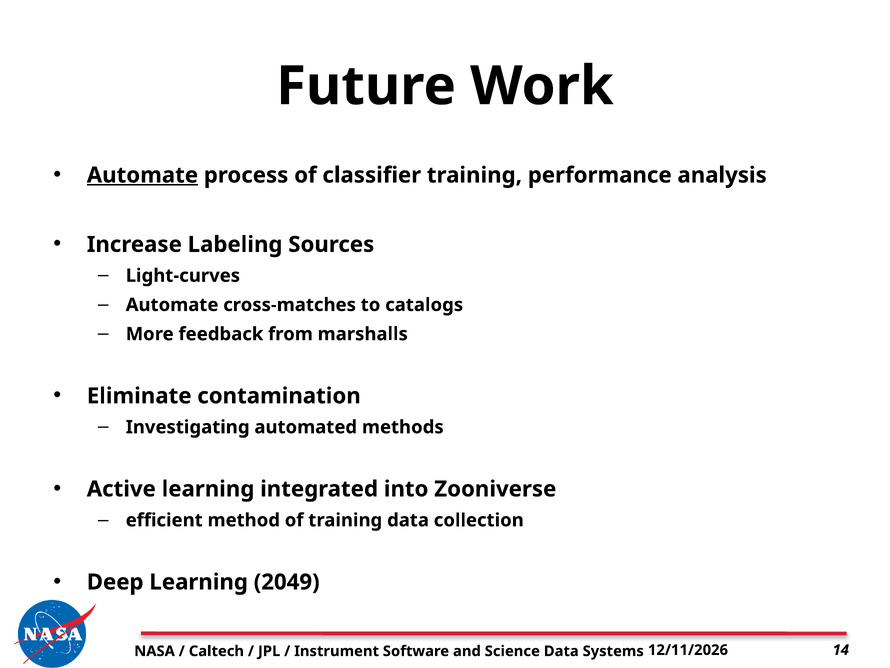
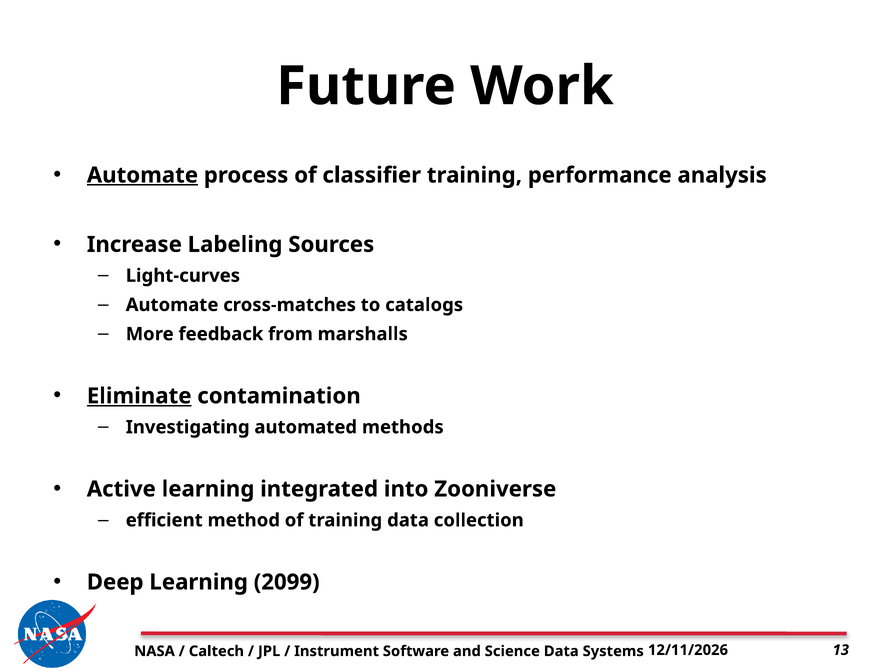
Eliminate underline: none -> present (139, 396)
2049: 2049 -> 2099 (287, 582)
14: 14 -> 13 (841, 650)
